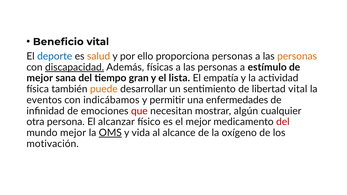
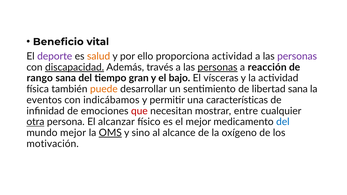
deporte colour: blue -> purple (55, 56)
proporciona personas: personas -> actividad (232, 56)
personas colour: orange -> purple (297, 56)
físicas: físicas -> través (160, 67)
personas underline: none -> present (218, 67)
estímulo: estímulo -> reacción (267, 67)
mejor: mejor -> rango (40, 78)
lista: lista -> bajo (179, 78)
empatía: empatía -> vísceras (221, 78)
libertad vital: vital -> sana (298, 89)
enfermedades: enfermedades -> características (237, 100)
algún: algún -> entre (246, 111)
otra underline: none -> present (35, 122)
del colour: red -> blue (283, 122)
vida: vida -> sino (141, 133)
